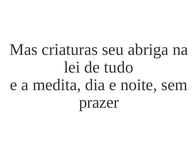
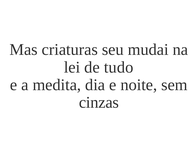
abriga: abriga -> mudai (148, 50)
prazer: prazer -> cinzas (99, 102)
